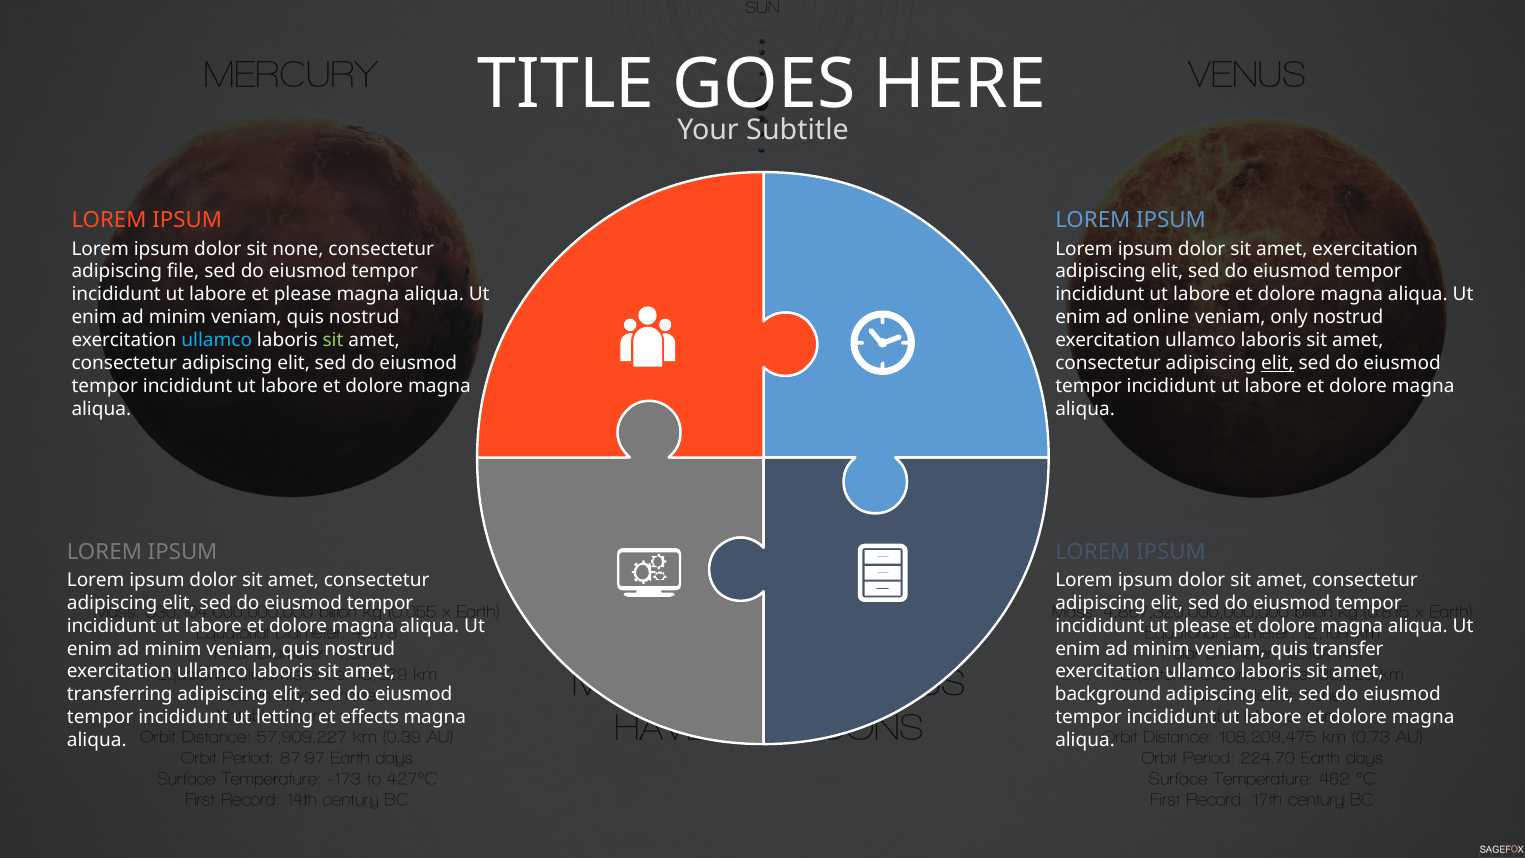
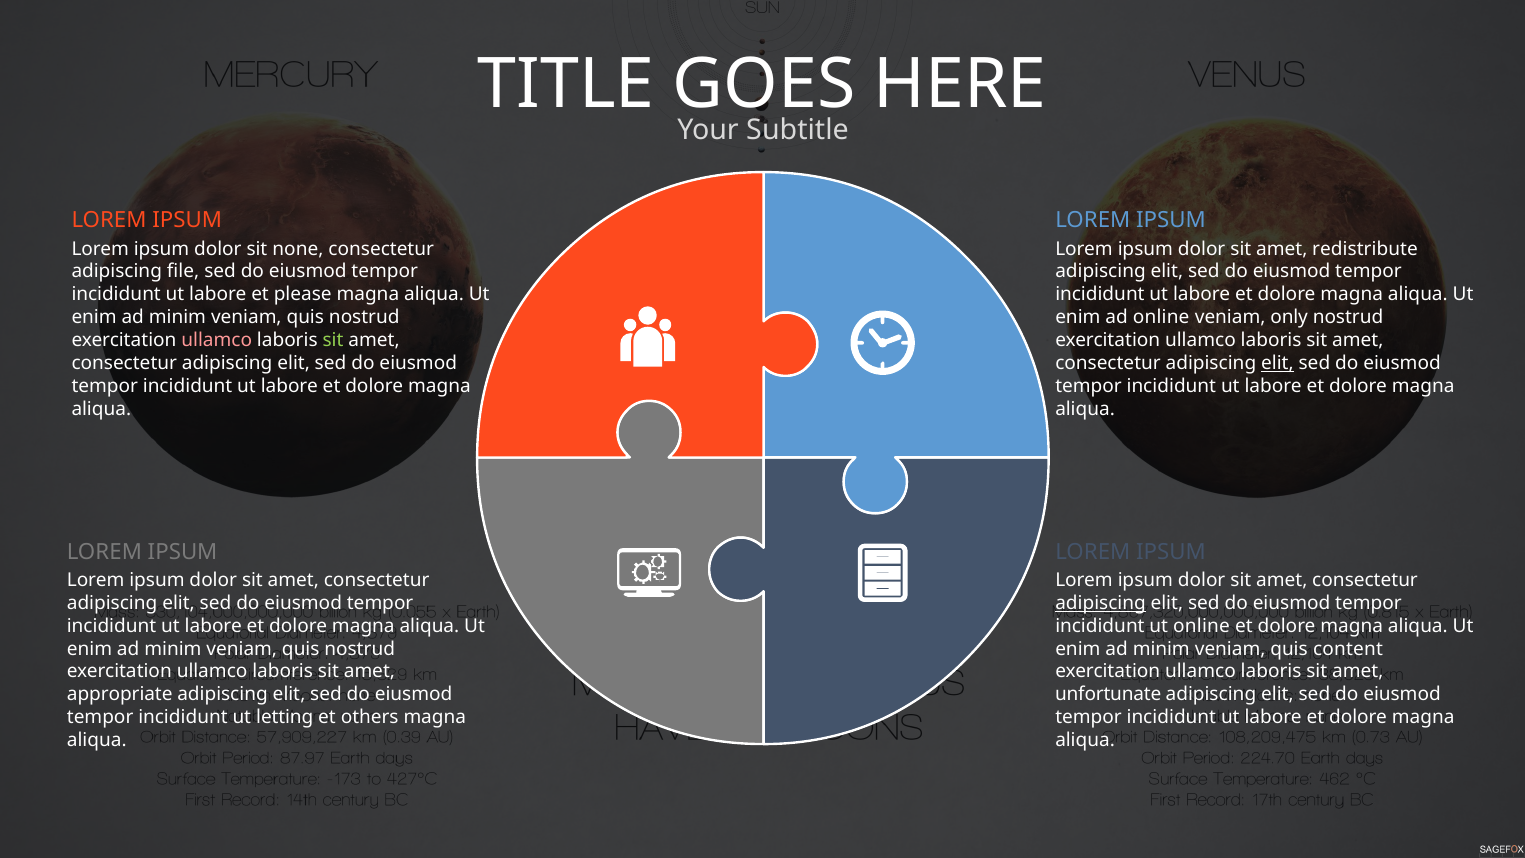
amet exercitation: exercitation -> redistribute (1365, 249)
ullamco colour: light blue -> pink (217, 340)
adipiscing underline: none -> present (1101, 603)
ut please: please -> online (1202, 626)
transfer: transfer -> content (1348, 649)
transferring: transferring -> appropriate (120, 694)
background: background -> unfortunate (1108, 694)
effects: effects -> others (370, 717)
